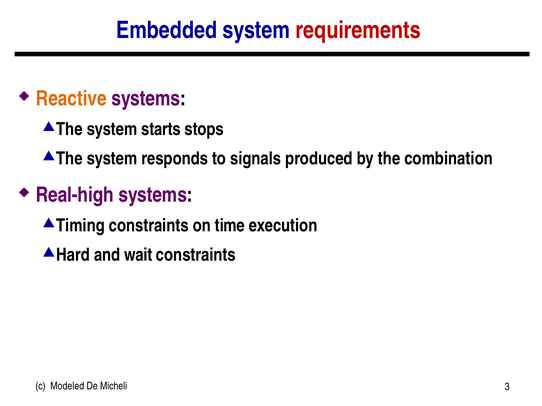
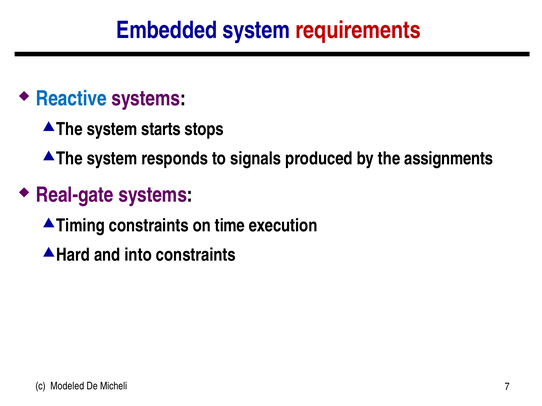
Reactive colour: orange -> blue (71, 99)
combination: combination -> assignments (449, 159)
Real-high: Real-high -> Real-gate (75, 195)
wait: wait -> into (138, 255)
3: 3 -> 7 (507, 387)
